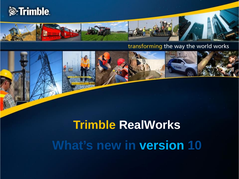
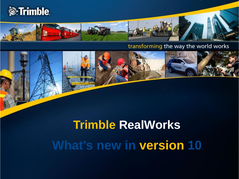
version colour: light blue -> yellow (162, 146)
